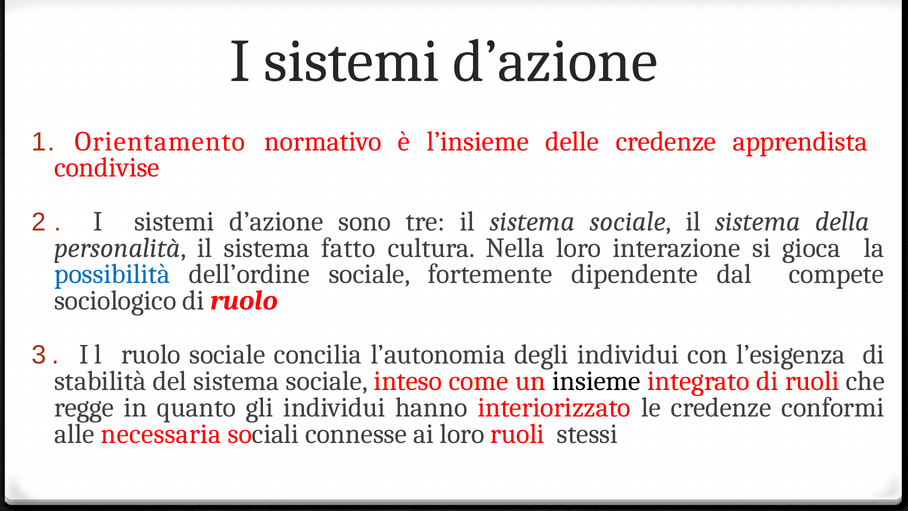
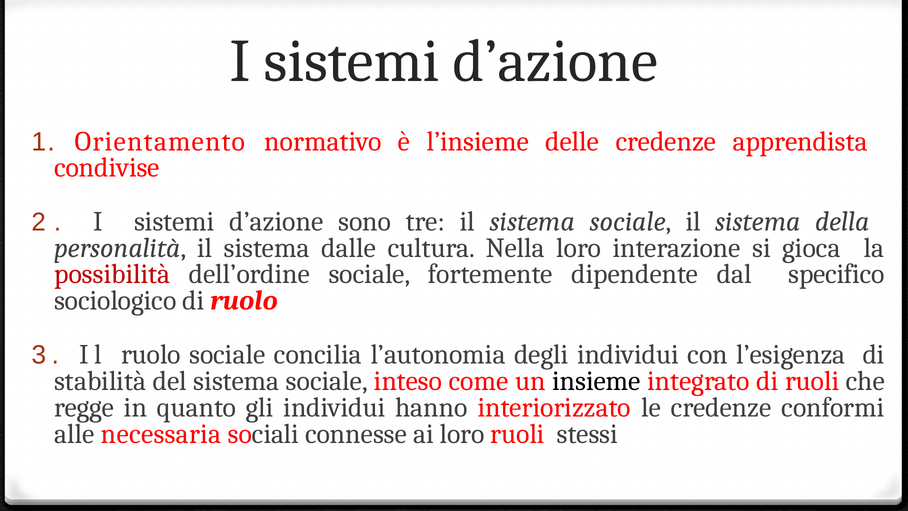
fatto: fatto -> dalle (349, 248)
possibilità colour: blue -> red (112, 274)
compete: compete -> specifico (836, 274)
